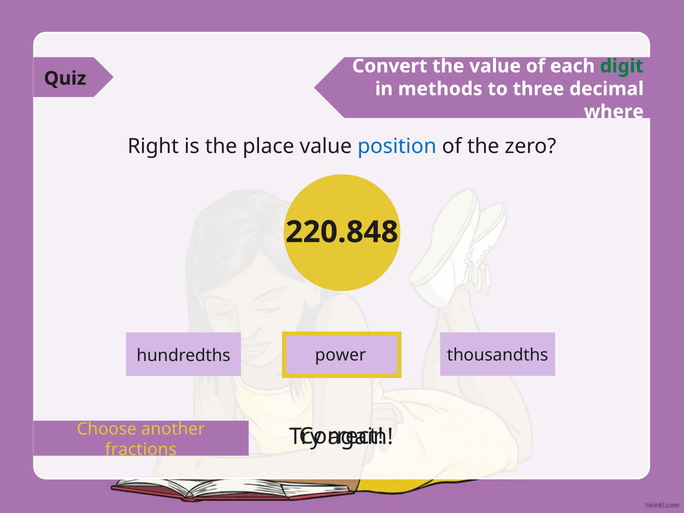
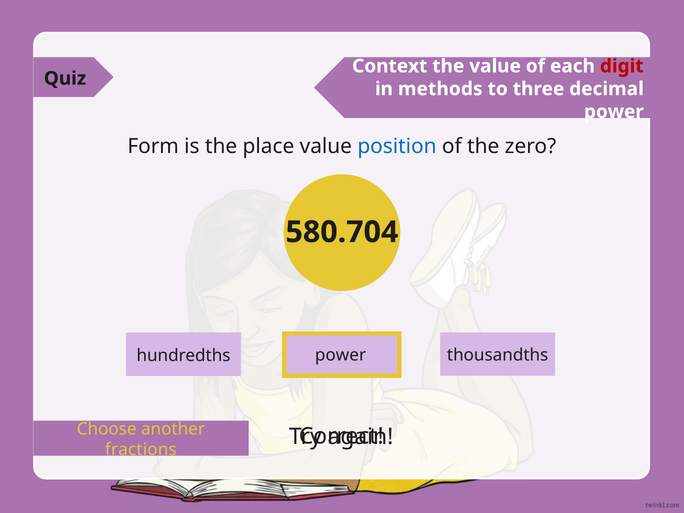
Convert: Convert -> Context (390, 66)
digit colour: green -> red (622, 66)
where: where -> power (614, 112)
Right: Right -> Form (153, 146)
220.848: 220.848 -> 580.704 (342, 232)
